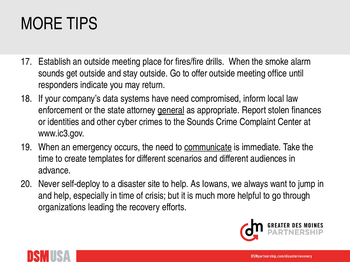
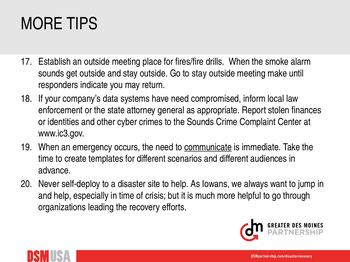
to offer: offer -> stay (199, 73)
office: office -> make (277, 73)
general underline: present -> none (171, 110)
